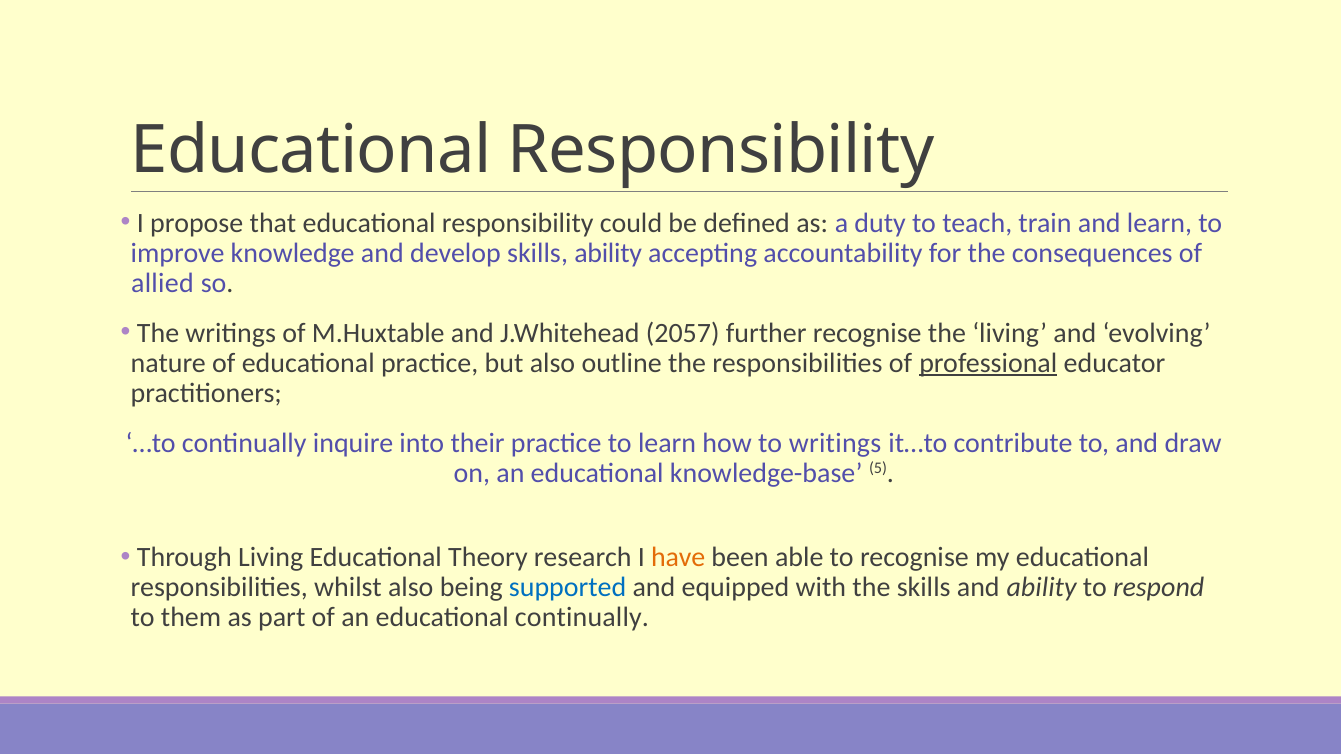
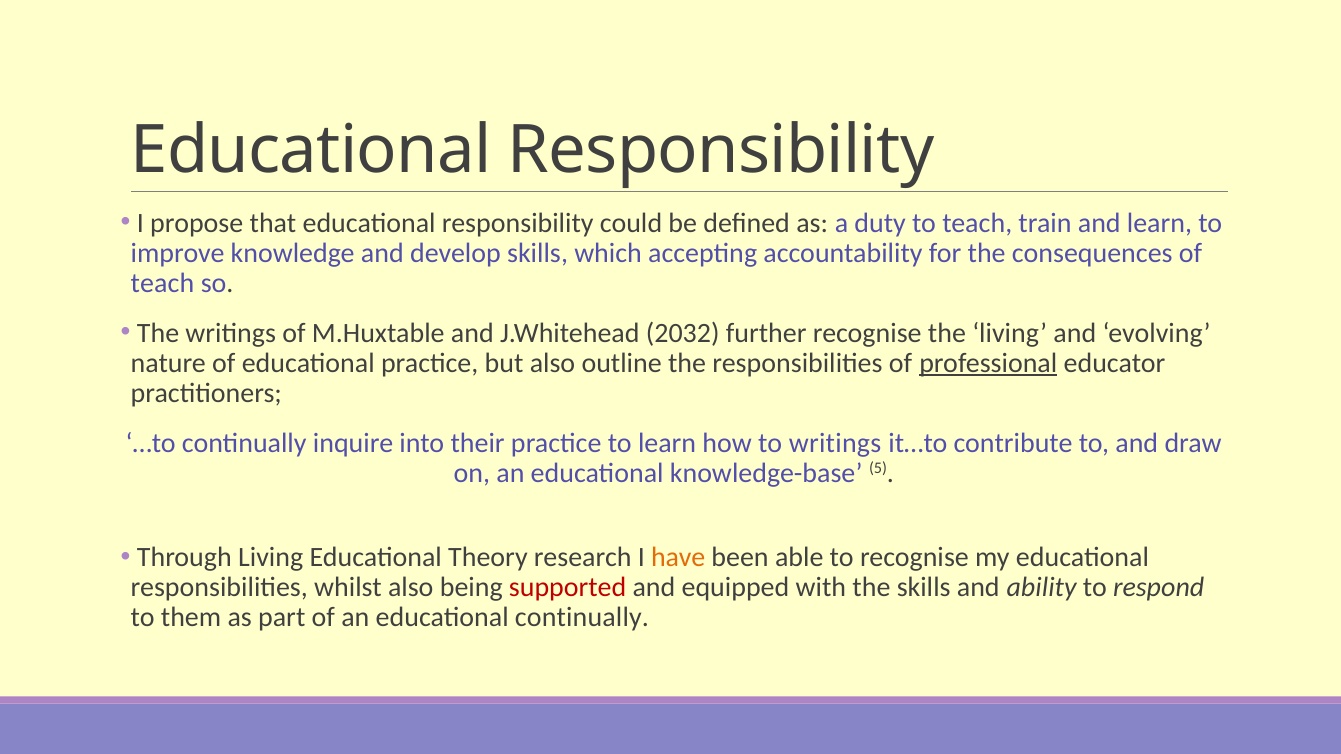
skills ability: ability -> which (608, 253)
allied: allied -> teach (162, 283)
2057: 2057 -> 2032 (683, 333)
supported colour: blue -> red (568, 588)
